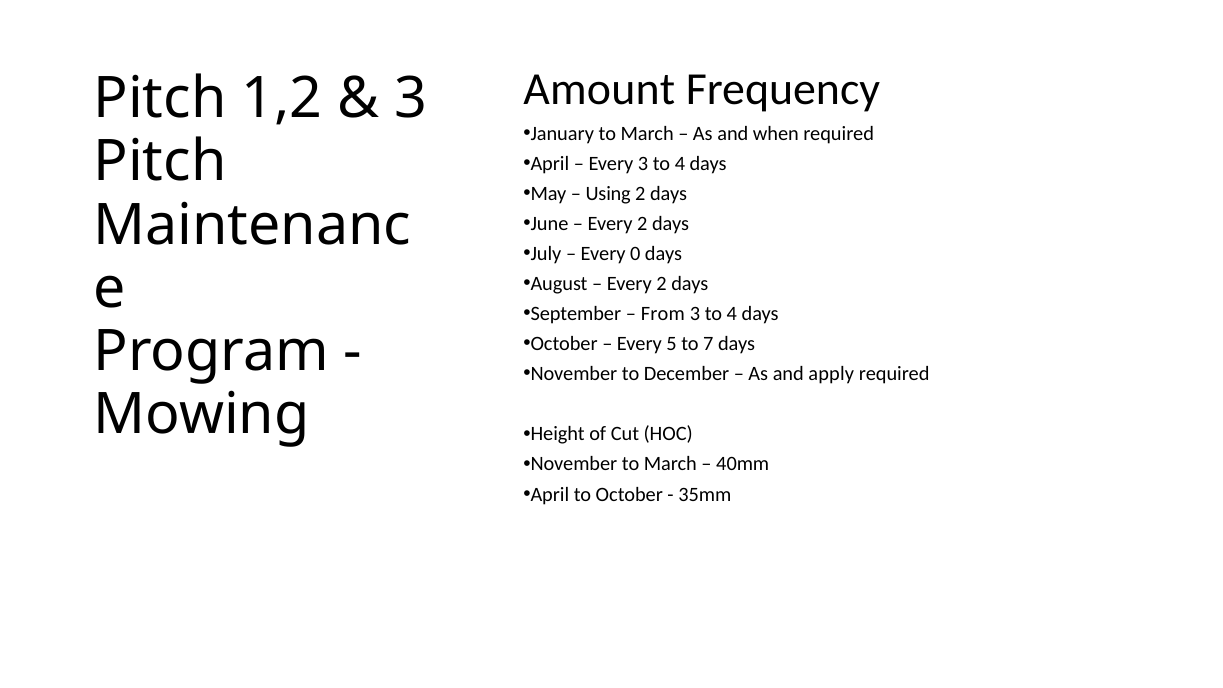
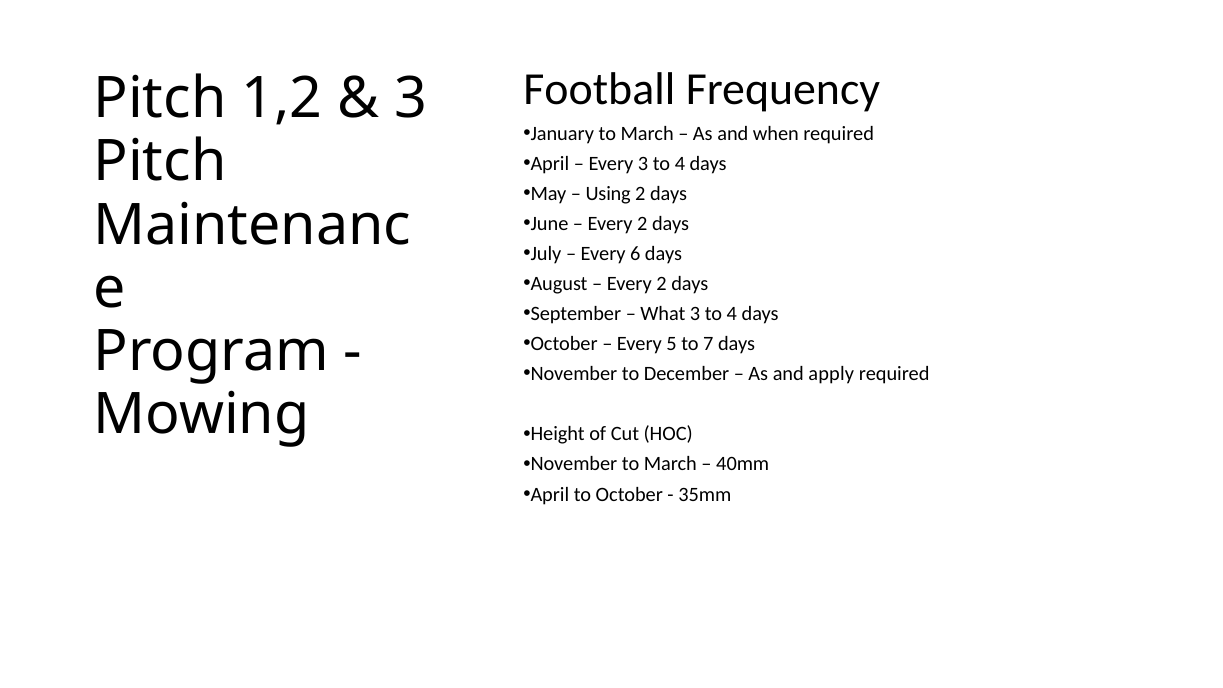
Amount: Amount -> Football (599, 89)
0: 0 -> 6 (635, 254)
From: From -> What (663, 314)
